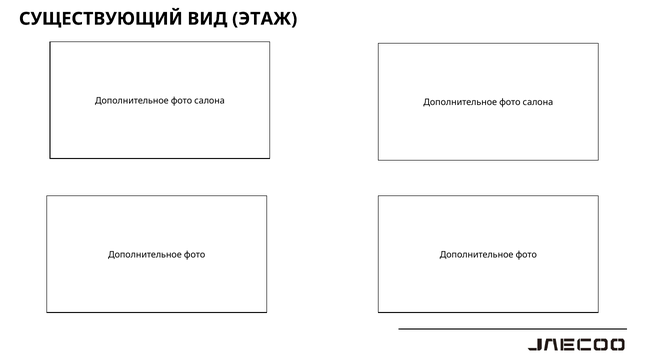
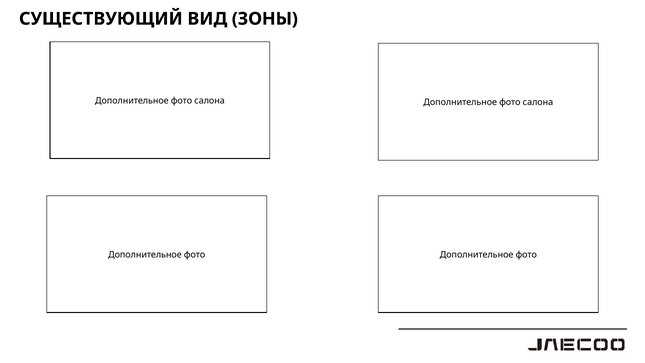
ЭТАЖ: ЭТАЖ -> ЗОНЫ (265, 19)
